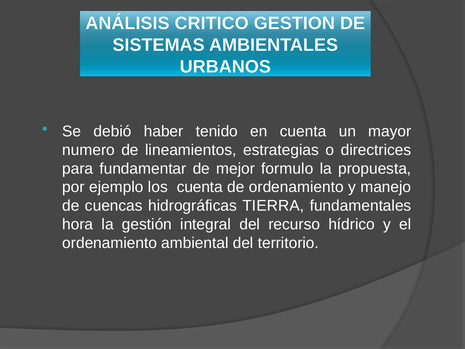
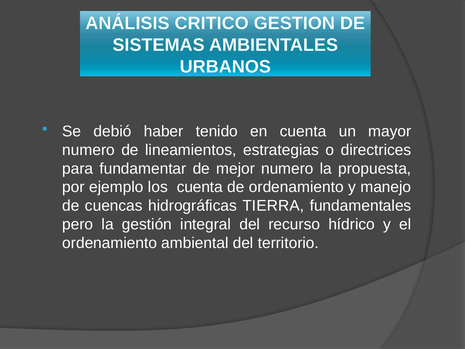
mejor formulo: formulo -> numero (287, 168)
hora: hora -> pero (78, 224)
